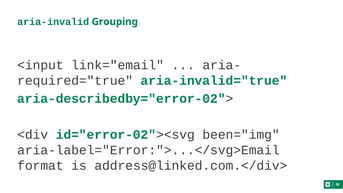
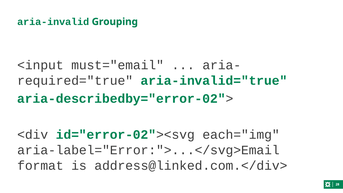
link="email: link="email -> must="email (118, 65)
been="img: been="img -> each="img (241, 135)
